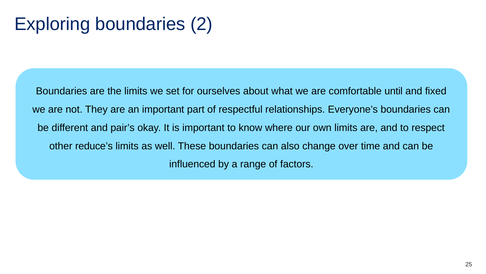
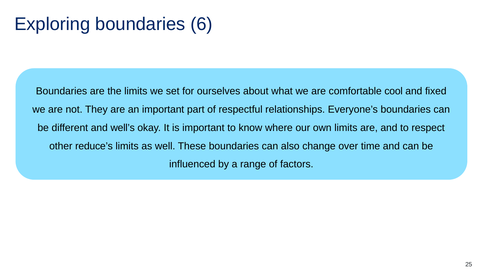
2: 2 -> 6 (202, 24)
until: until -> cool (394, 91)
pair’s: pair’s -> well’s (123, 127)
